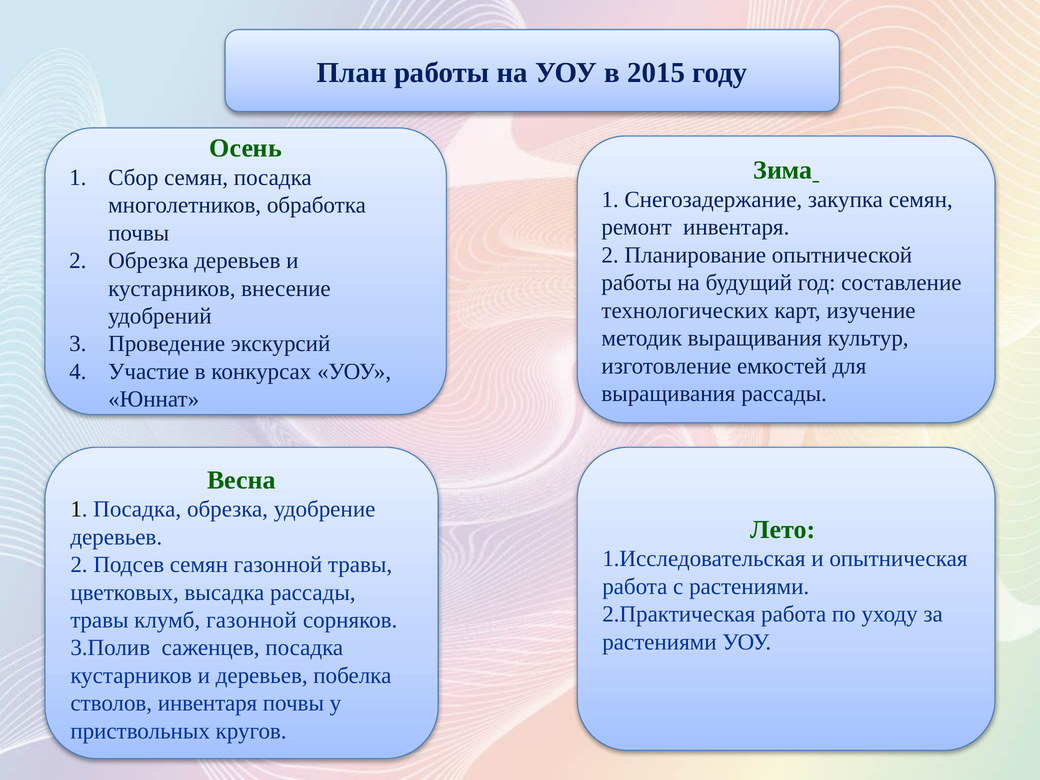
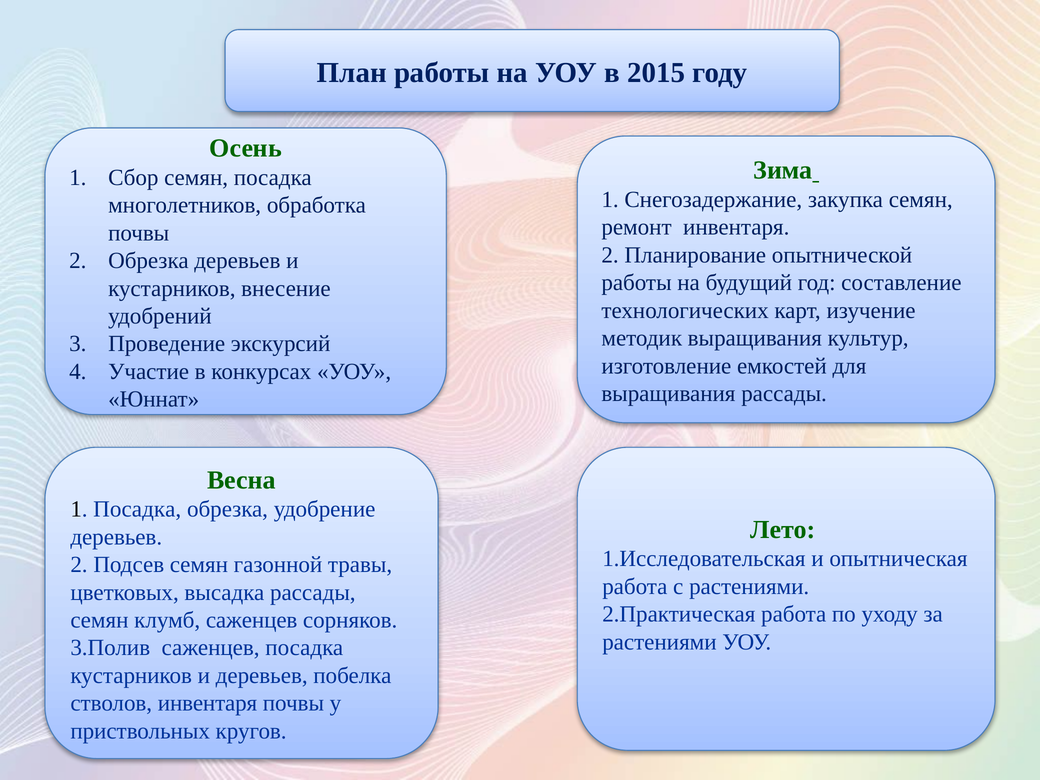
травы: травы -> семян (99, 620)
клумб газонной: газонной -> саженцев (252, 620)
